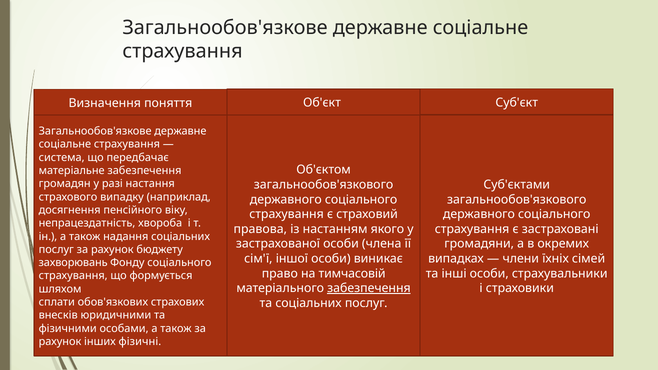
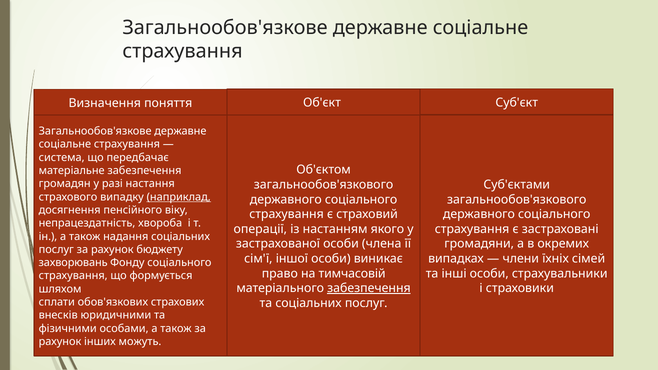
наприклад underline: none -> present (179, 197)
правова: правова -> операції (260, 229)
фізичні: фізичні -> можуть (140, 342)
